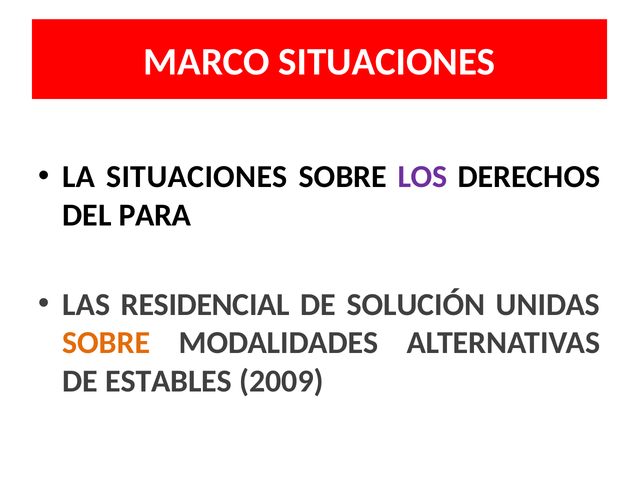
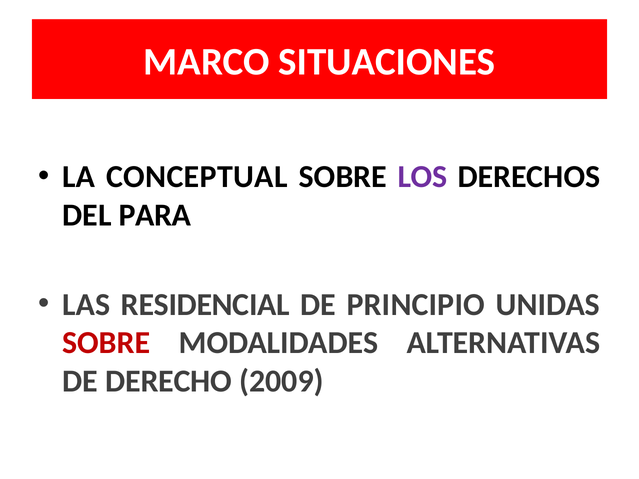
LA SITUACIONES: SITUACIONES -> CONCEPTUAL (197, 177)
SOLUCIÓN: SOLUCIÓN -> PRINCIPIO (416, 305)
SOBRE colour: orange -> red (106, 343)
ESTABLES: ESTABLES -> DERECHO (169, 381)
